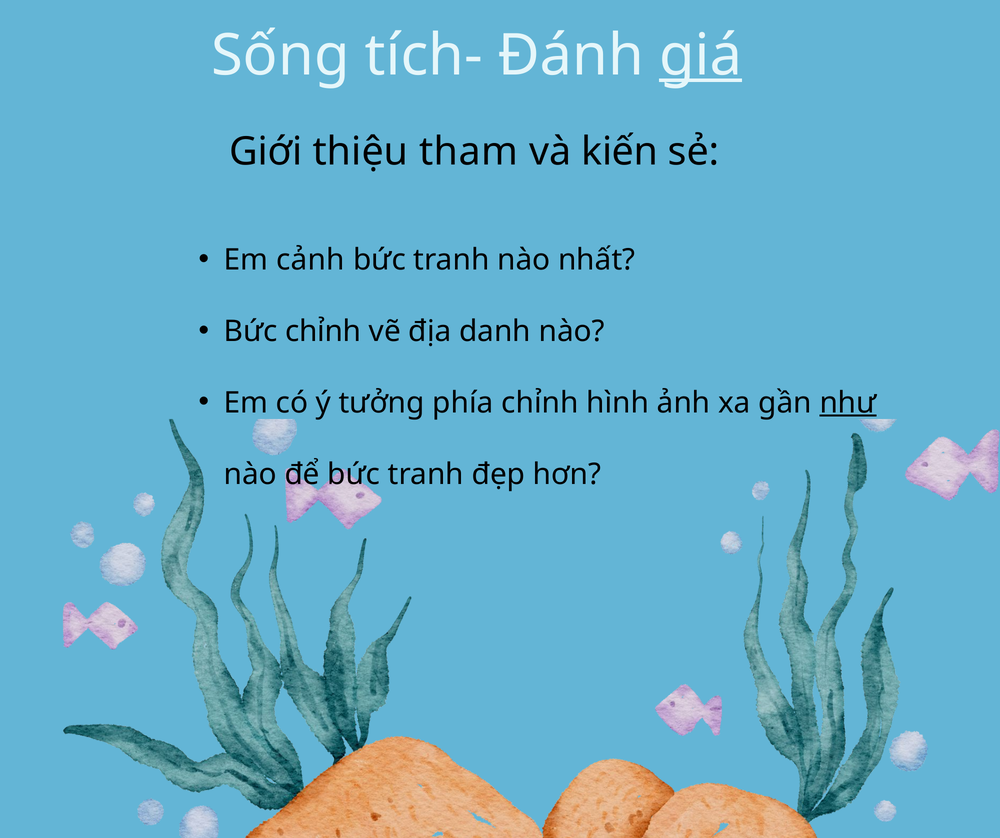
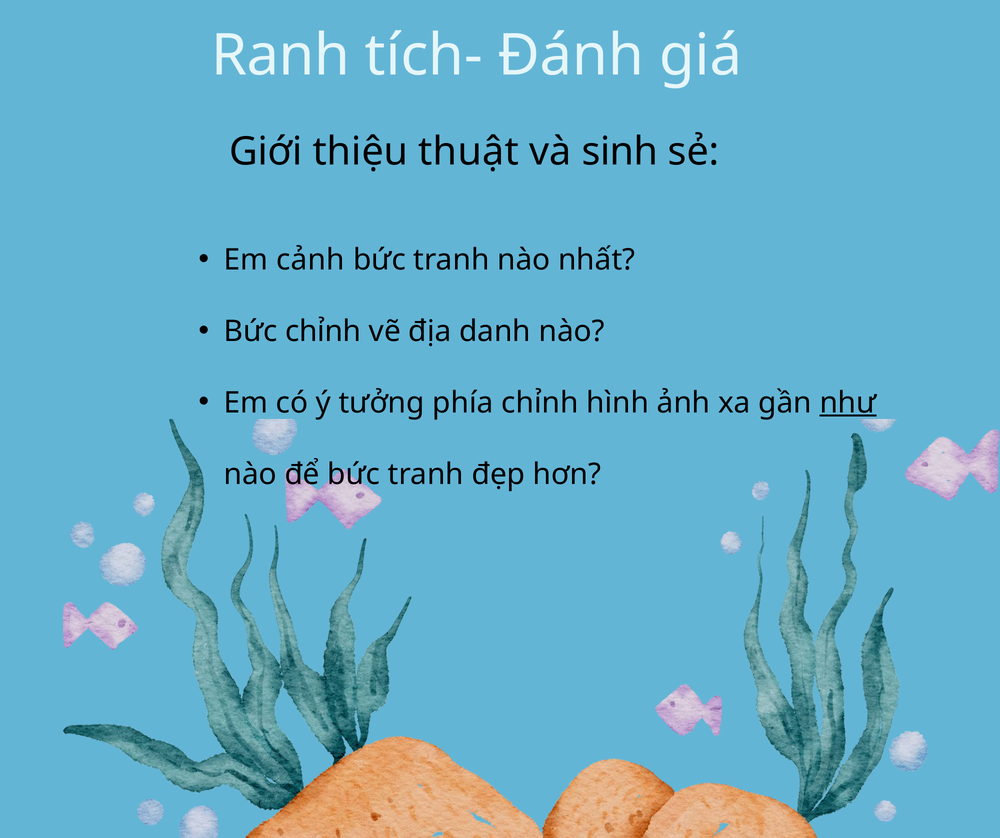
Sống: Sống -> Ranh (281, 56)
giá underline: present -> none (701, 56)
tham: tham -> thuật (469, 152)
kiến: kiến -> sinh (620, 152)
